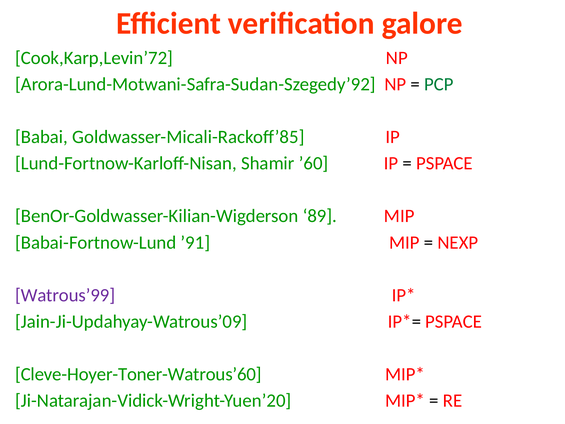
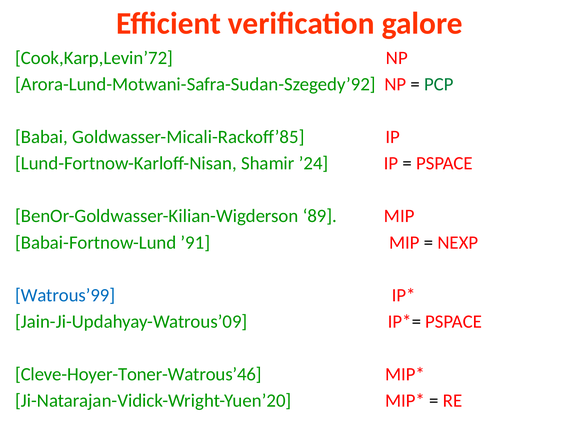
’60: ’60 -> ’24 (314, 163)
Watrous’99 colour: purple -> blue (65, 295)
Cleve-Hoyer-Toner-Watrous’60: Cleve-Hoyer-Toner-Watrous’60 -> Cleve-Hoyer-Toner-Watrous’46 (138, 374)
